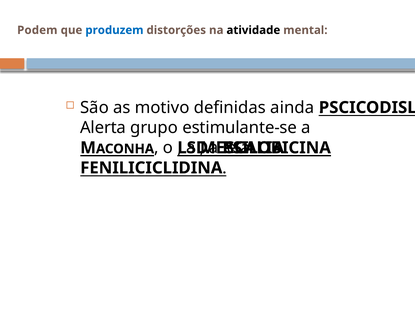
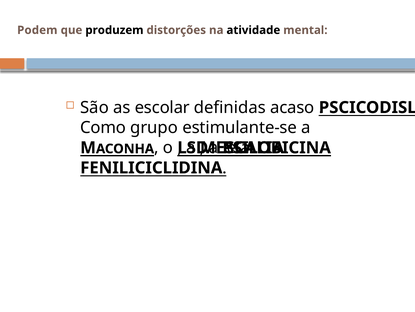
produzem colour: blue -> black (114, 30)
motivo: motivo -> escolar (162, 107)
ainda: ainda -> acaso (292, 107)
Alerta: Alerta -> Como (103, 127)
